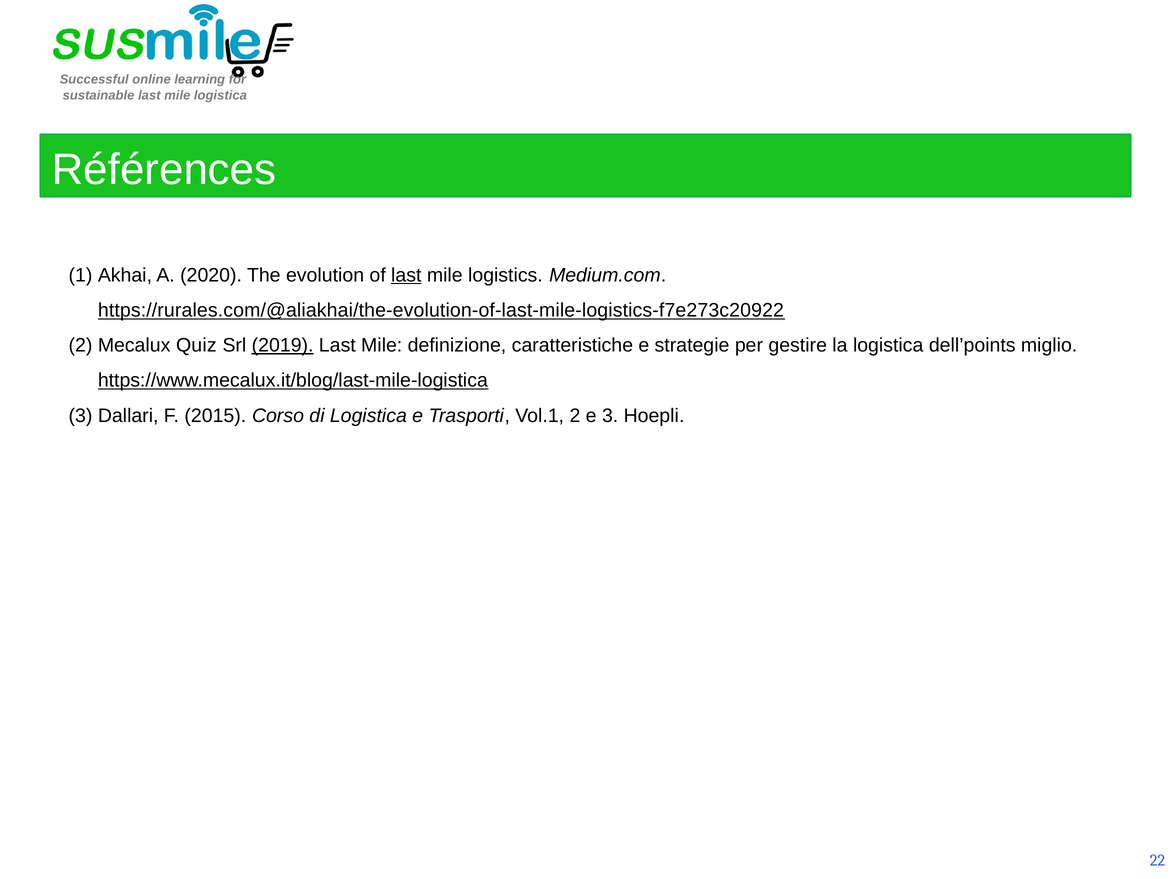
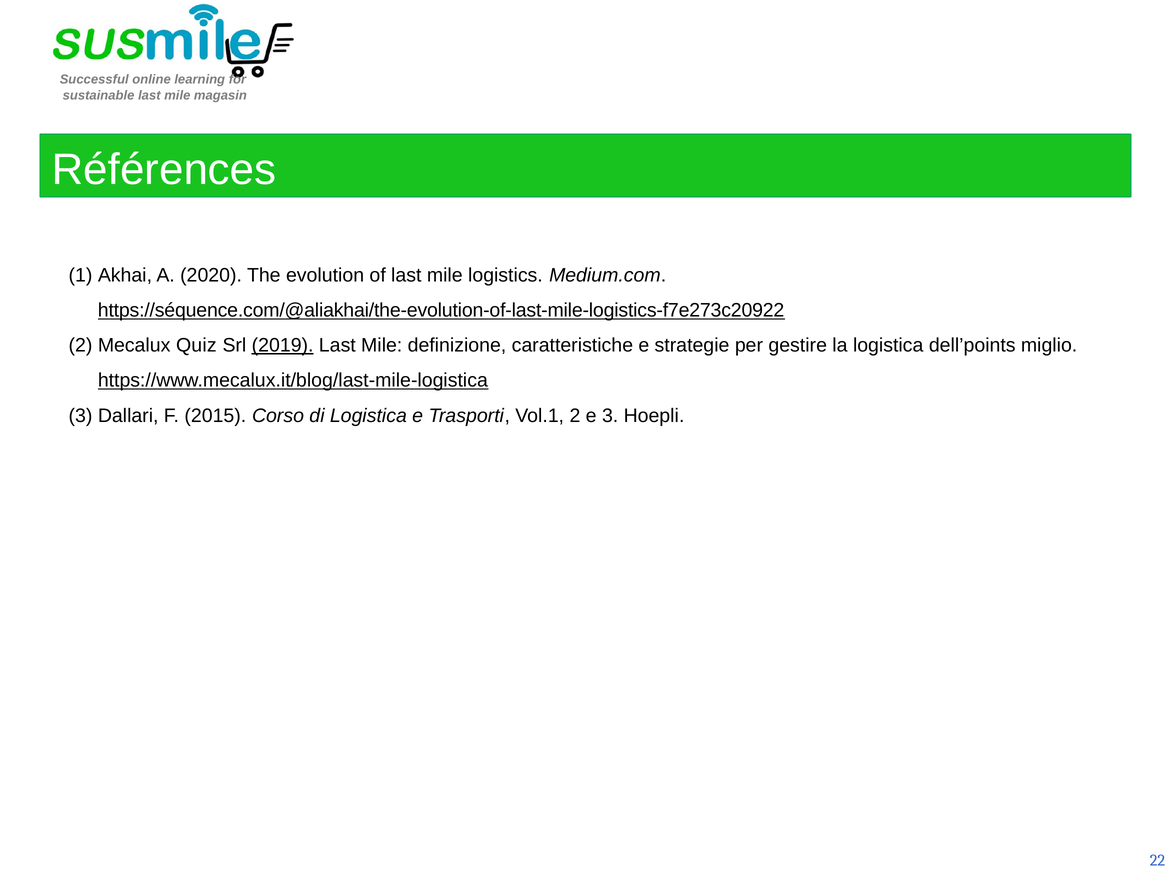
mile logistica: logistica -> magasin (220, 95)
last underline: present -> none (406, 275)
https://rurales.com/@aliakhai/the-evolution-of-last-mile-logistics-f7e273c20922: https://rurales.com/@aliakhai/the-evolution-of-last-mile-logistics-f7e273c20922 -> https://séquence.com/@aliakhai/the-evolution-of-last-mile-logistics-f7e273c20922 (441, 310)
